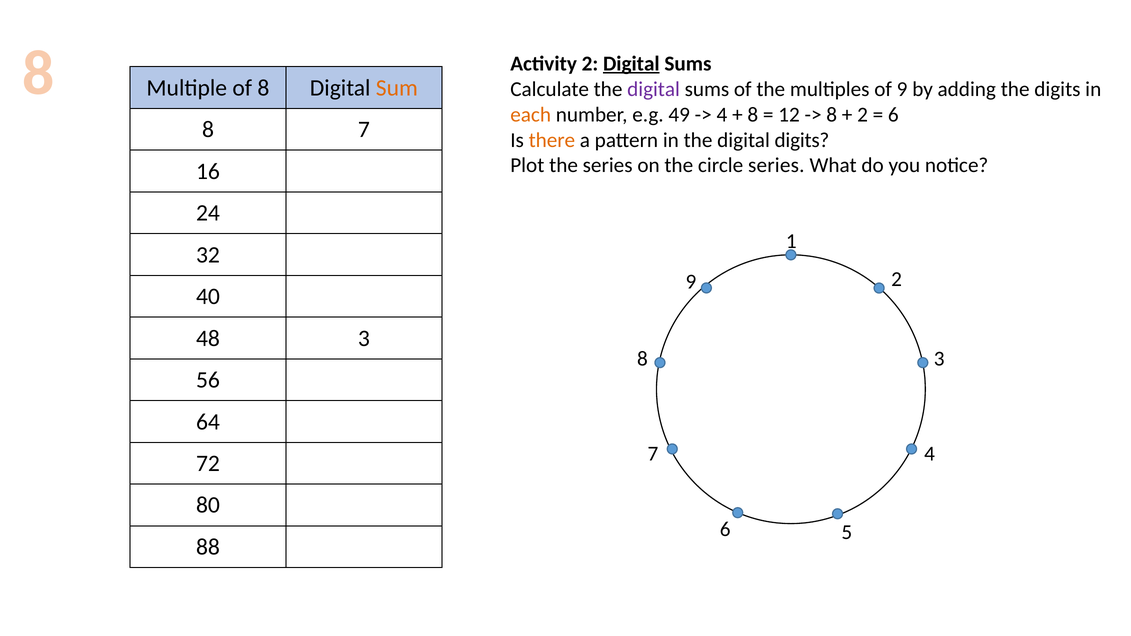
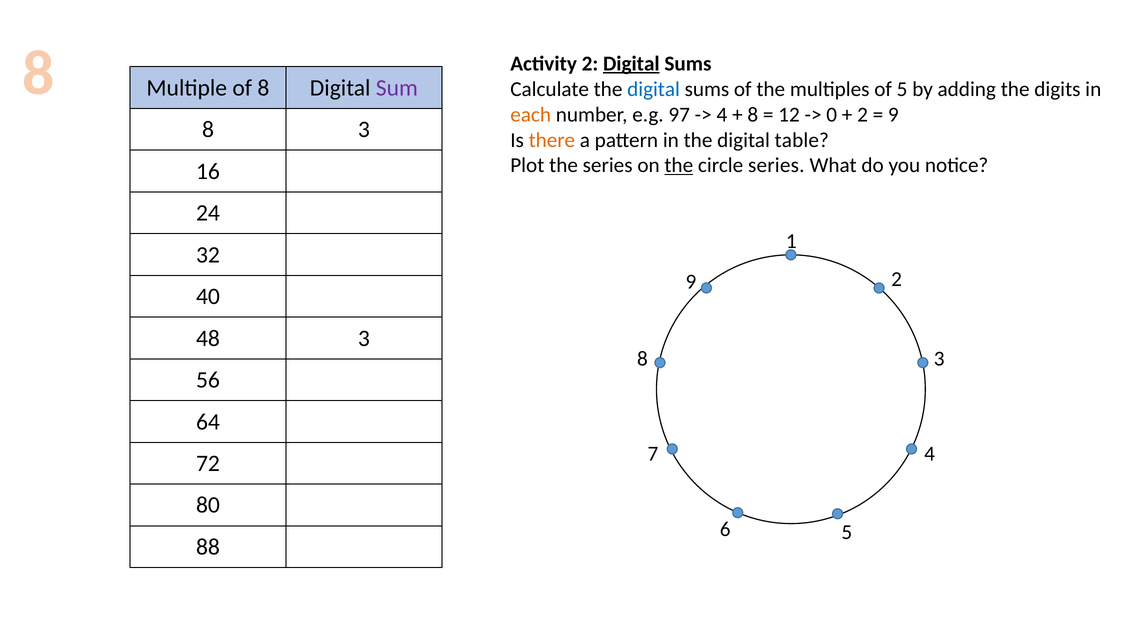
Sum colour: orange -> purple (397, 88)
digital colour: purple -> blue (654, 89)
of 9: 9 -> 5 (902, 89)
49: 49 -> 97 (679, 115)
8: 8 -> 0 (832, 115)
6: 6 -> 9 (893, 115)
8 7: 7 -> 3 (364, 130)
digital digits: digits -> table (802, 140)
the underline: none -> present (679, 166)
